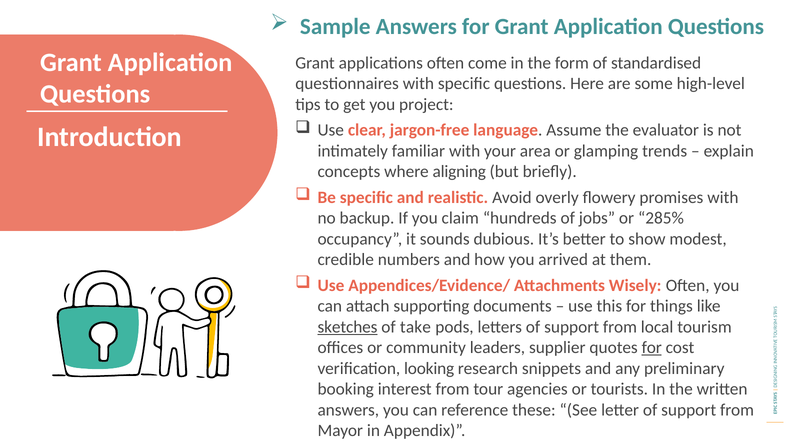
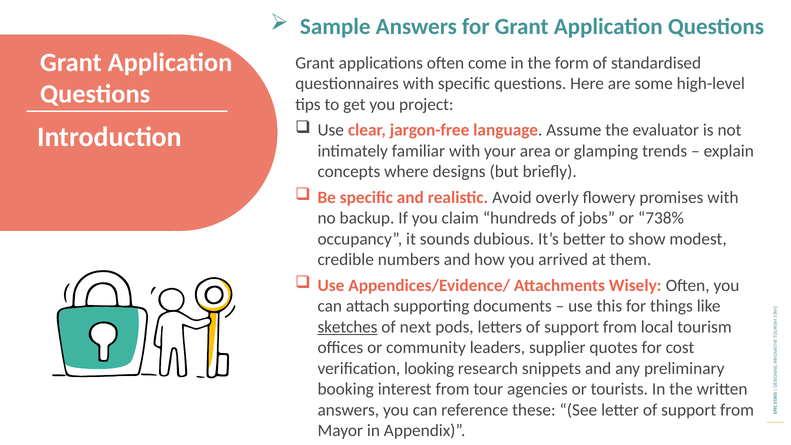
aligning: aligning -> designs (459, 172)
285%: 285% -> 738% (661, 218)
take: take -> next (415, 327)
for underline: present -> none (652, 348)
